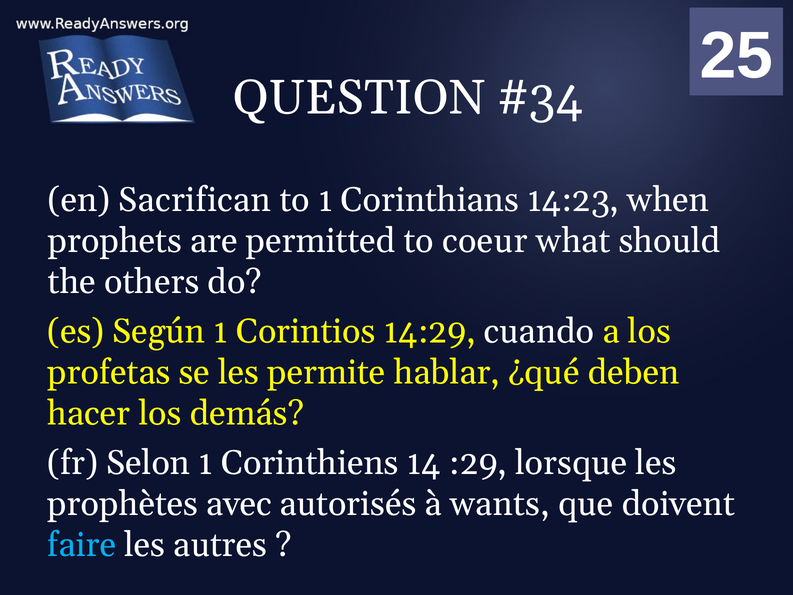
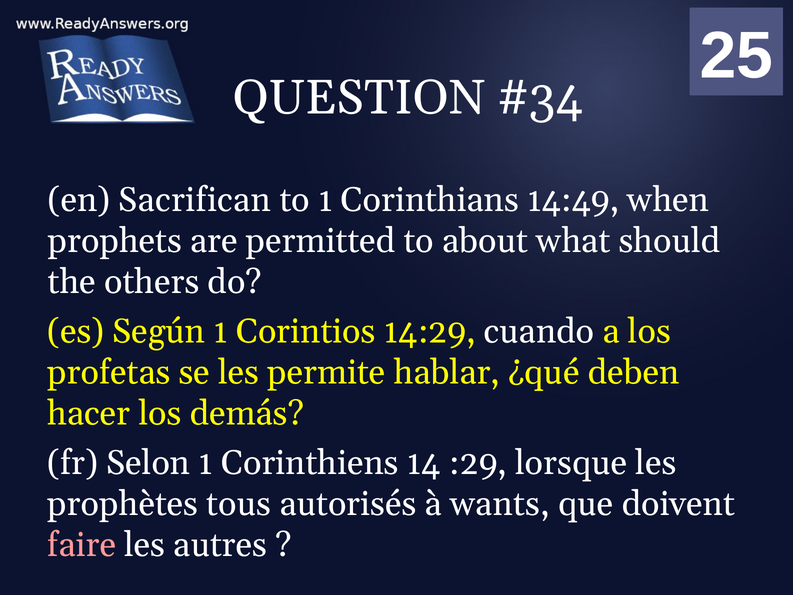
14:23: 14:23 -> 14:49 (573, 200)
coeur: coeur -> about (485, 241)
avec: avec -> tous (239, 504)
faire colour: light blue -> pink (82, 545)
